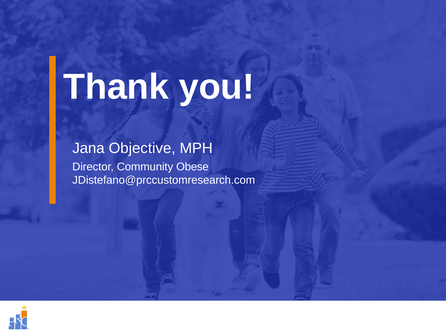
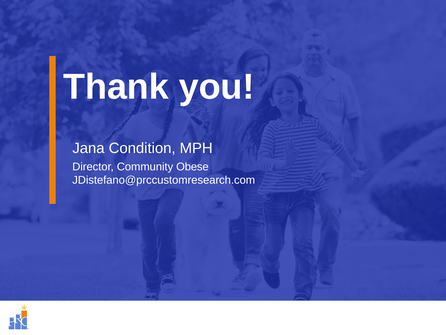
Objective: Objective -> Condition (142, 148)
